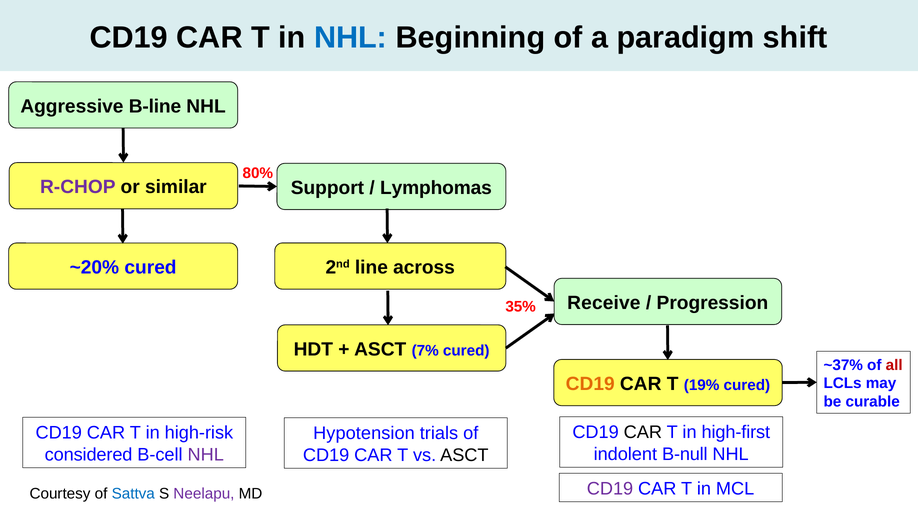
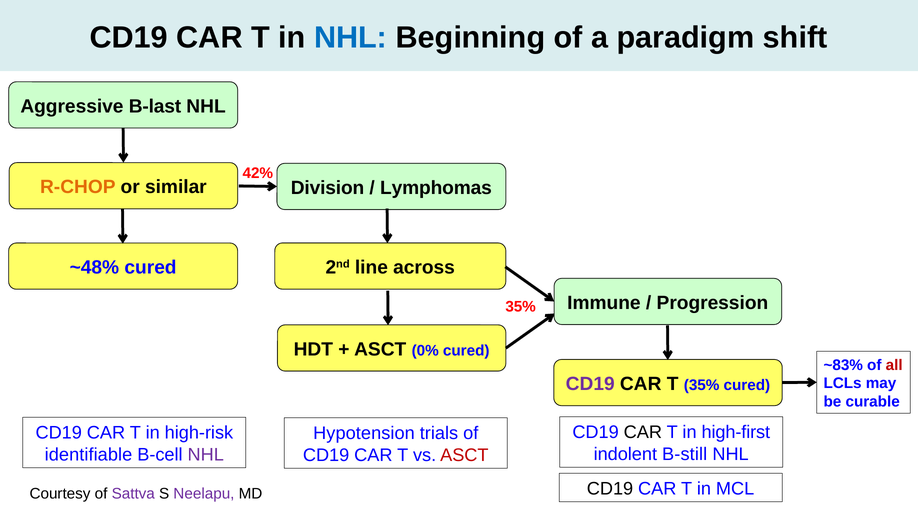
B-line: B-line -> B-last (155, 106)
80%: 80% -> 42% (258, 173)
R-CHOP colour: purple -> orange (78, 187)
Support: Support -> Division (328, 188)
~20%: ~20% -> ~48% (94, 267)
Receive: Receive -> Immune (604, 302)
7%: 7% -> 0% (425, 350)
~37%: ~37% -> ~83% (843, 365)
CD19 colour: orange -> purple (590, 383)
T 19%: 19% -> 35% (702, 385)
B-null: B-null -> B-still (685, 454)
considered: considered -> identifiable (89, 454)
ASCT colour: black -> red (464, 455)
CD19 colour: purple -> black (610, 488)
Sattva colour: blue -> purple (133, 493)
